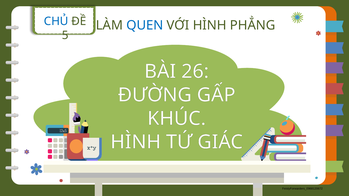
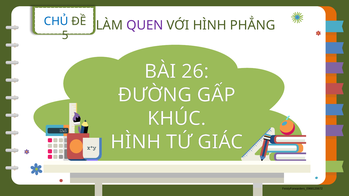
QUEN colour: blue -> purple (145, 25)
